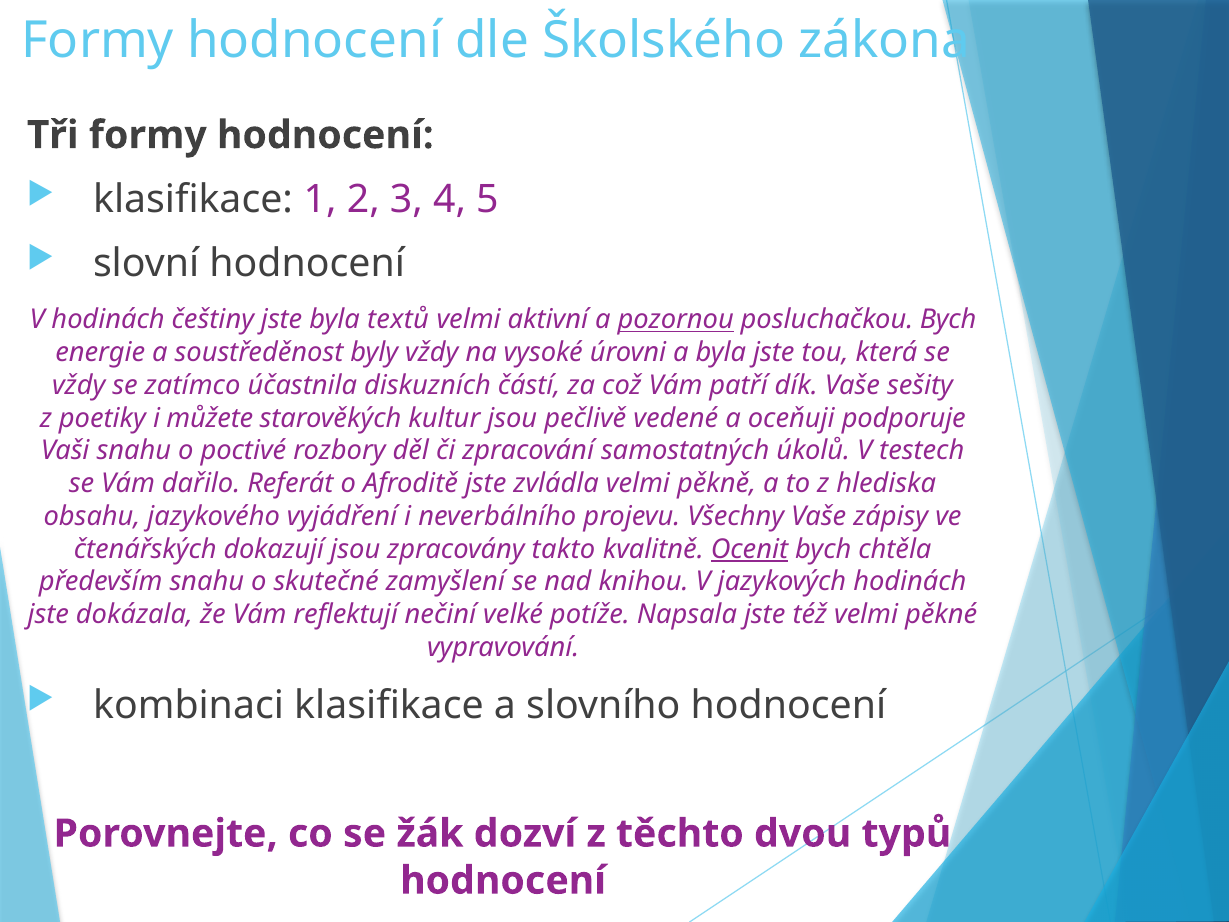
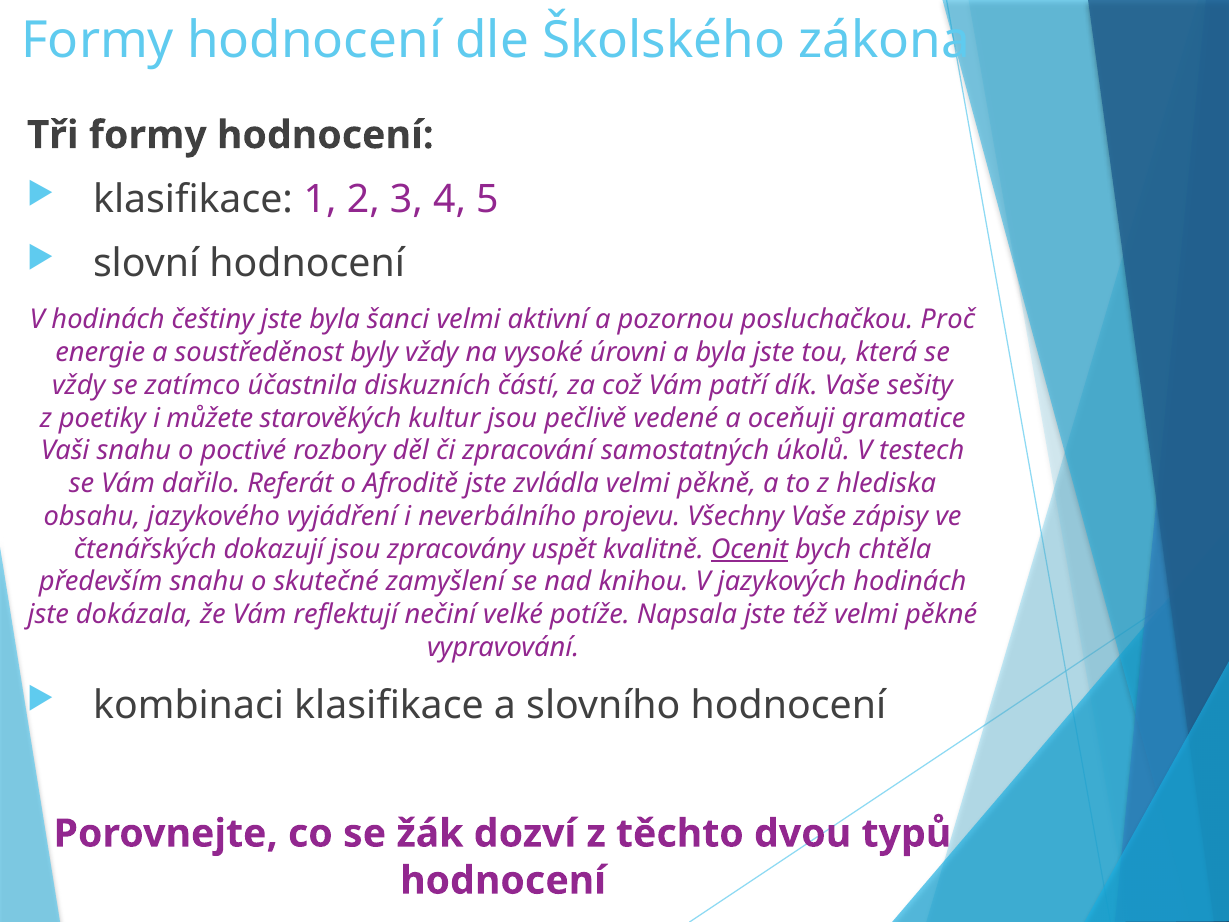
textů: textů -> šanci (398, 320)
pozornou underline: present -> none (676, 320)
posluchačkou Bych: Bych -> Proč (948, 320)
podporuje: podporuje -> gramatice (904, 418)
takto: takto -> uspět (564, 549)
